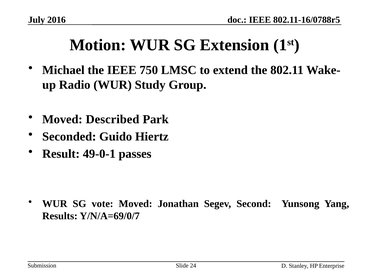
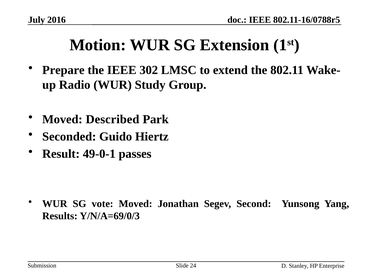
Michael: Michael -> Prepare (63, 70)
750: 750 -> 302 (149, 70)
Y/N/A=69/0/7: Y/N/A=69/0/7 -> Y/N/A=69/0/3 (110, 216)
